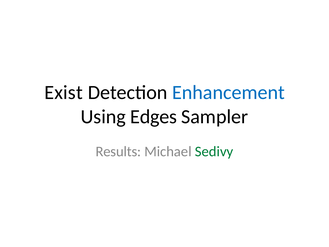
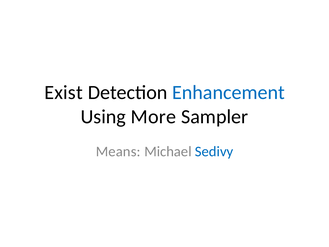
Edges: Edges -> More (153, 117)
Results: Results -> Means (118, 151)
Sedivy colour: green -> blue (214, 151)
